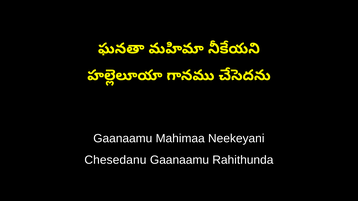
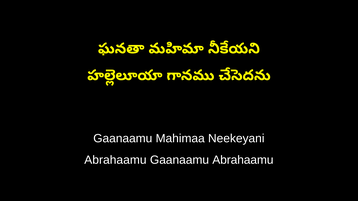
Chesedanu: Chesedanu -> Abrahaamu (115, 160)
Gaanaamu Rahithunda: Rahithunda -> Abrahaamu (243, 160)
